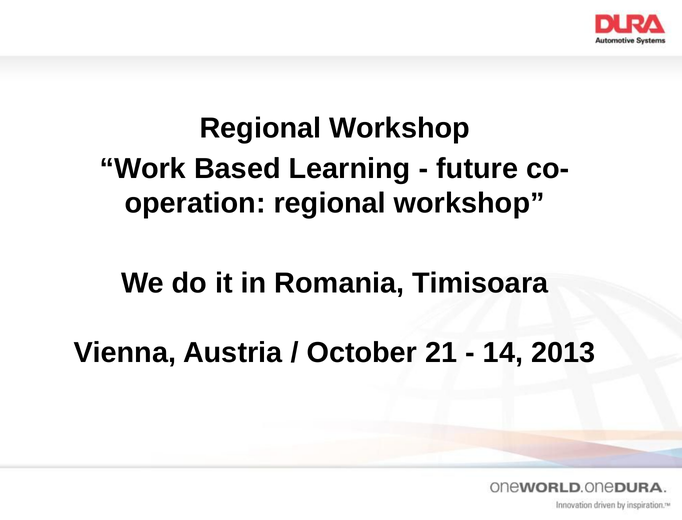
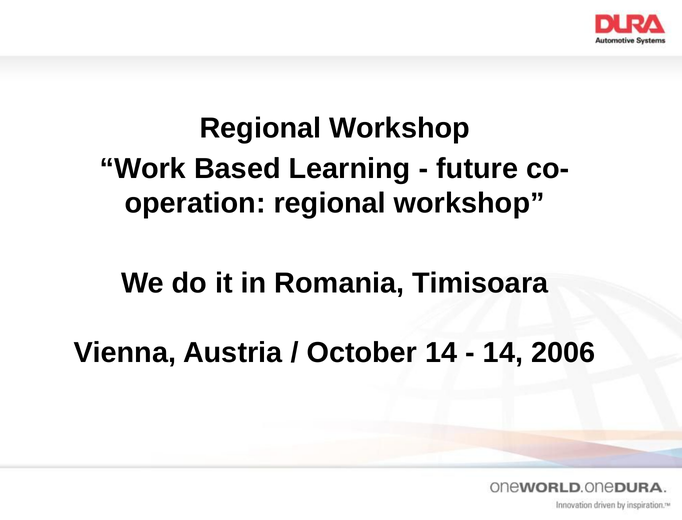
October 21: 21 -> 14 (441, 352)
2013: 2013 -> 2006 (563, 352)
